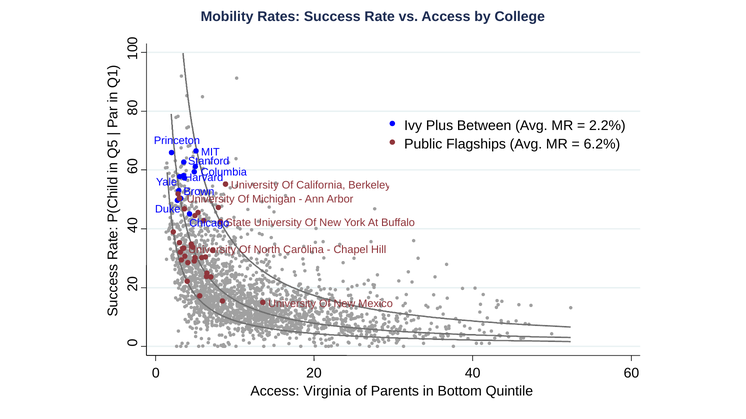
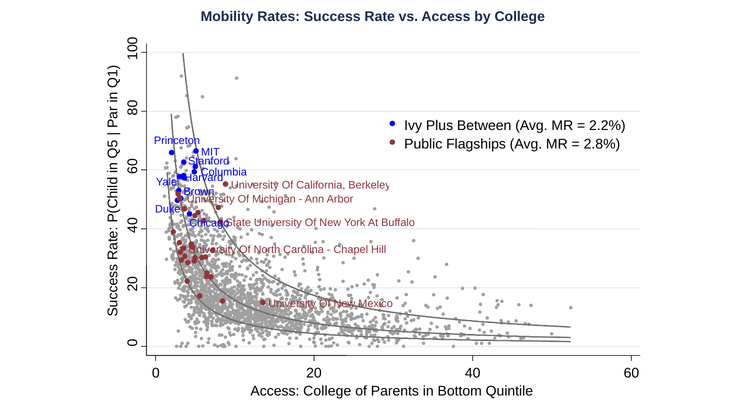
6.2%: 6.2% -> 2.8% (602, 145)
Access Virginia: Virginia -> College (327, 392)
